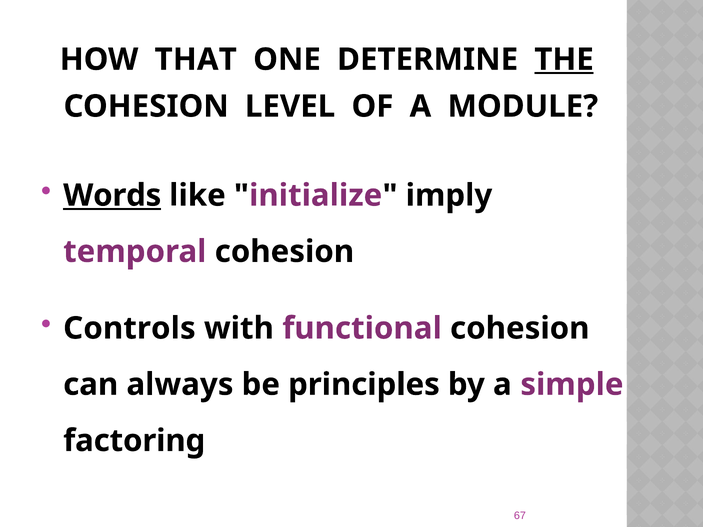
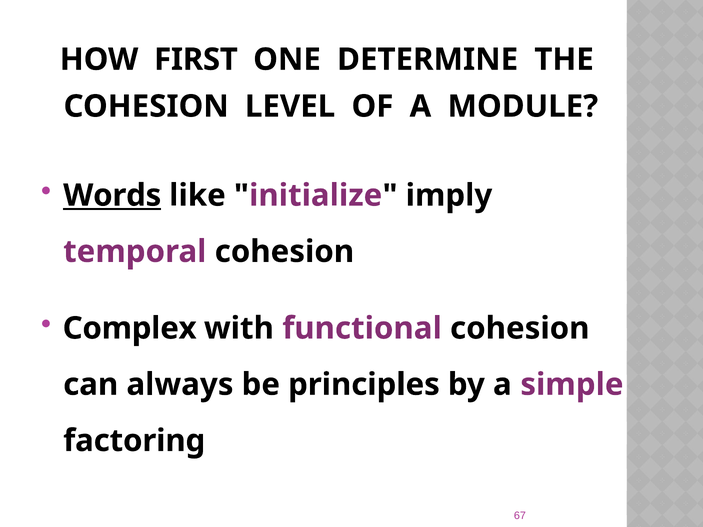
THAT: THAT -> FIRST (196, 60)
THE underline: present -> none (564, 60)
Controls: Controls -> Complex (130, 328)
